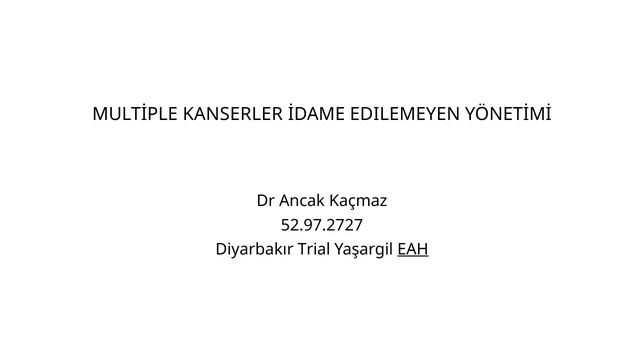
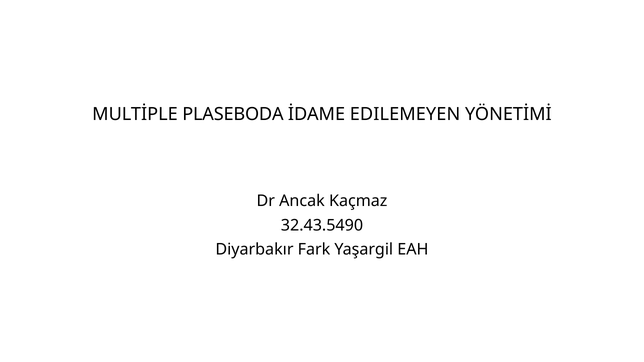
KANSERLER: KANSERLER -> PLASEBODA (233, 114)
52.97.2727: 52.97.2727 -> 32.43.5490 (322, 225)
Trial: Trial -> Fark (314, 249)
EAH underline: present -> none (413, 249)
